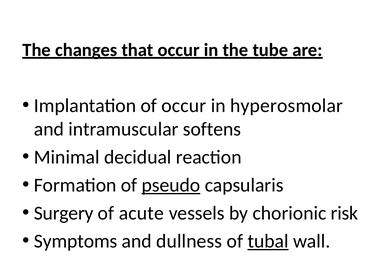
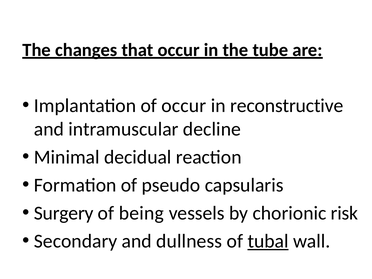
hyperosmolar: hyperosmolar -> reconstructive (287, 106)
softens: softens -> decline (212, 129)
pseudo underline: present -> none (171, 185)
acute: acute -> being (141, 213)
Symptoms: Symptoms -> Secondary (76, 241)
